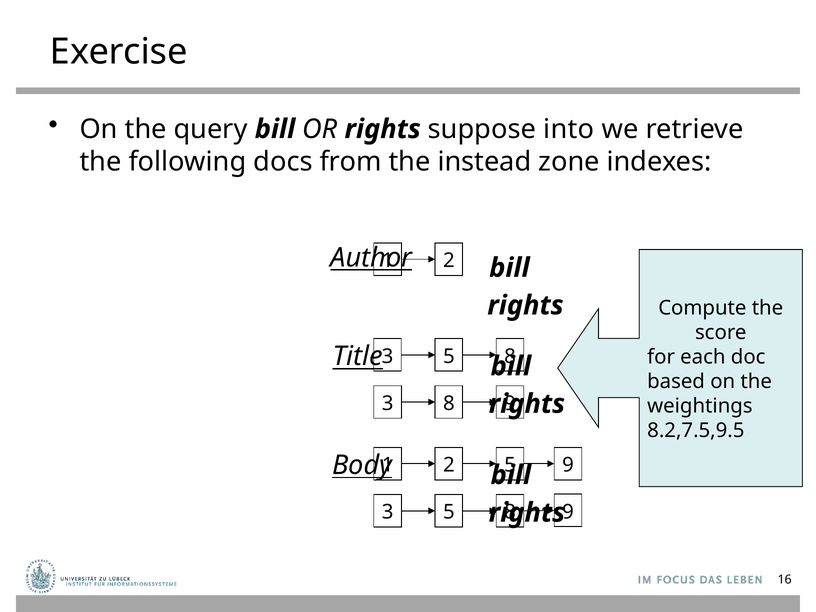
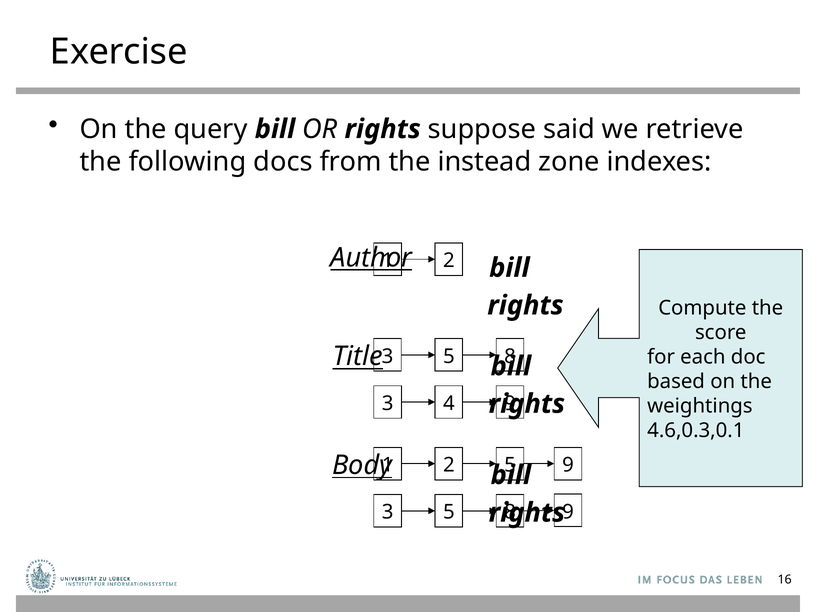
into: into -> said (569, 129)
3 8: 8 -> 4 (449, 403)
8.2,7.5,9.5: 8.2,7.5,9.5 -> 4.6,0.3,0.1 (696, 431)
